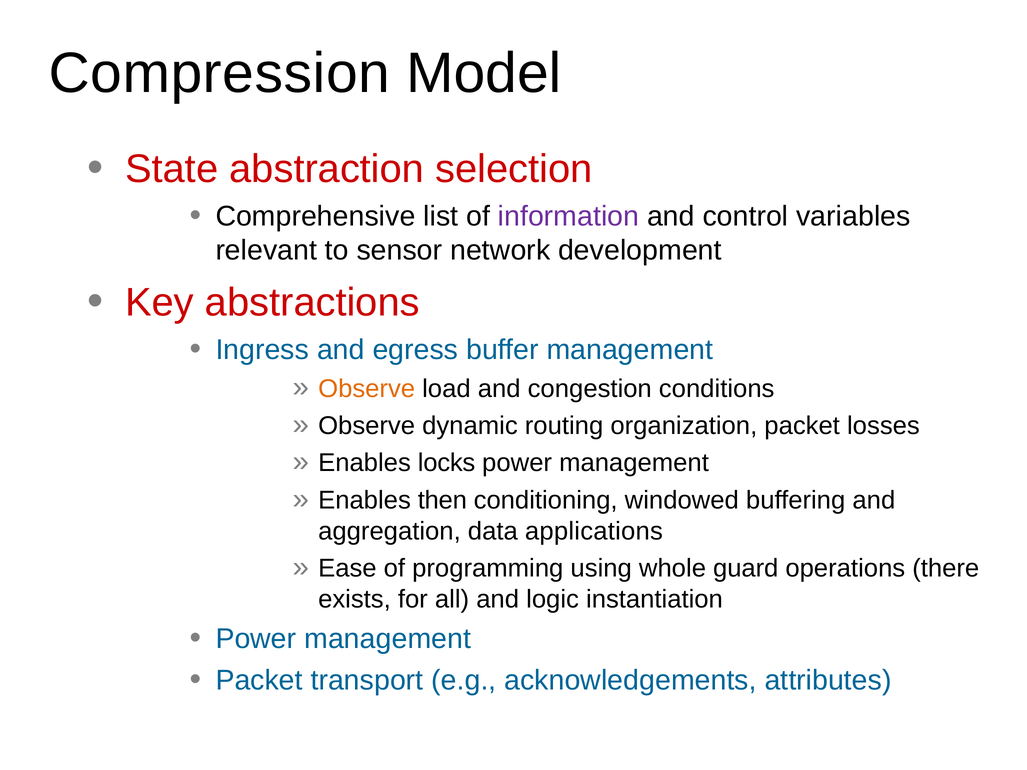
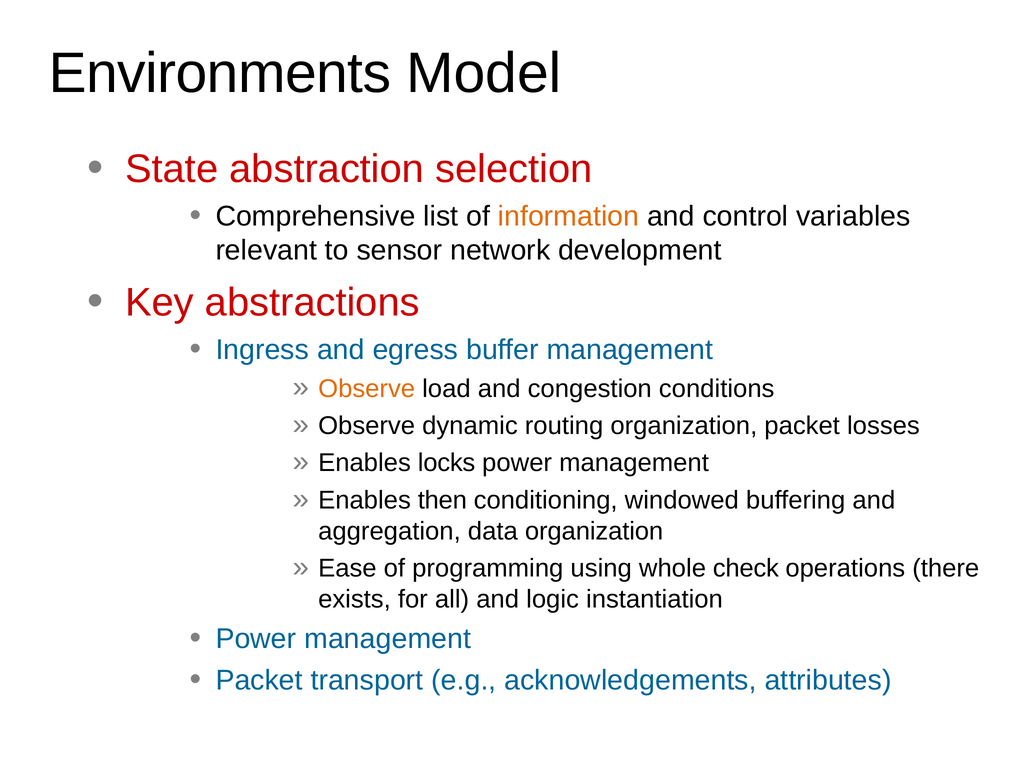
Compression: Compression -> Environments (220, 73)
information colour: purple -> orange (569, 216)
data applications: applications -> organization (594, 531)
guard: guard -> check (746, 568)
